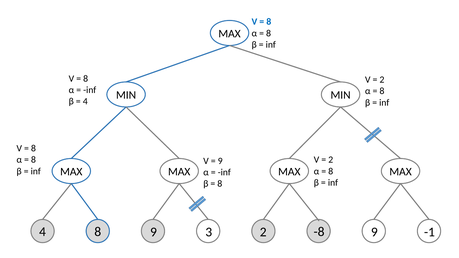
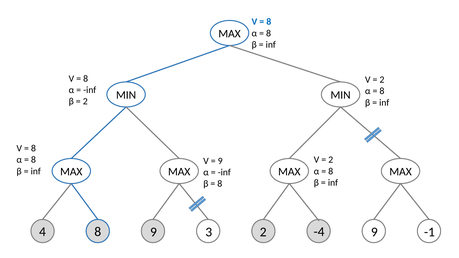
4: 4 -> 2 (85, 102)
-8: -8 -> -4 (319, 232)
